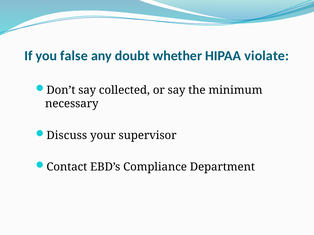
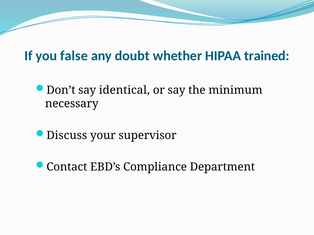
violate: violate -> trained (267, 56)
collected: collected -> identical (124, 90)
